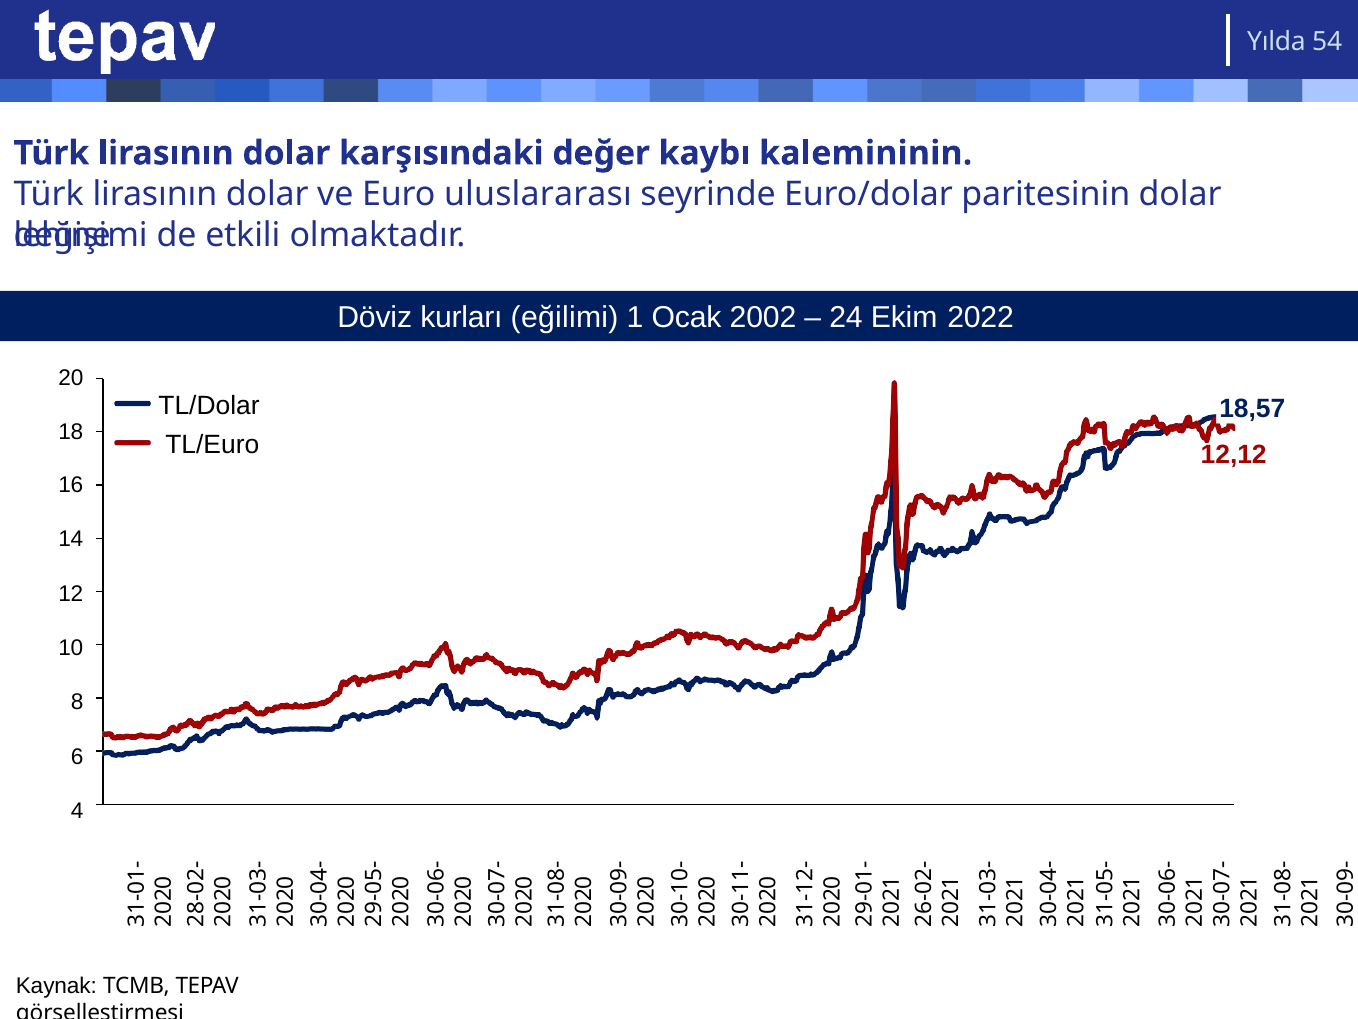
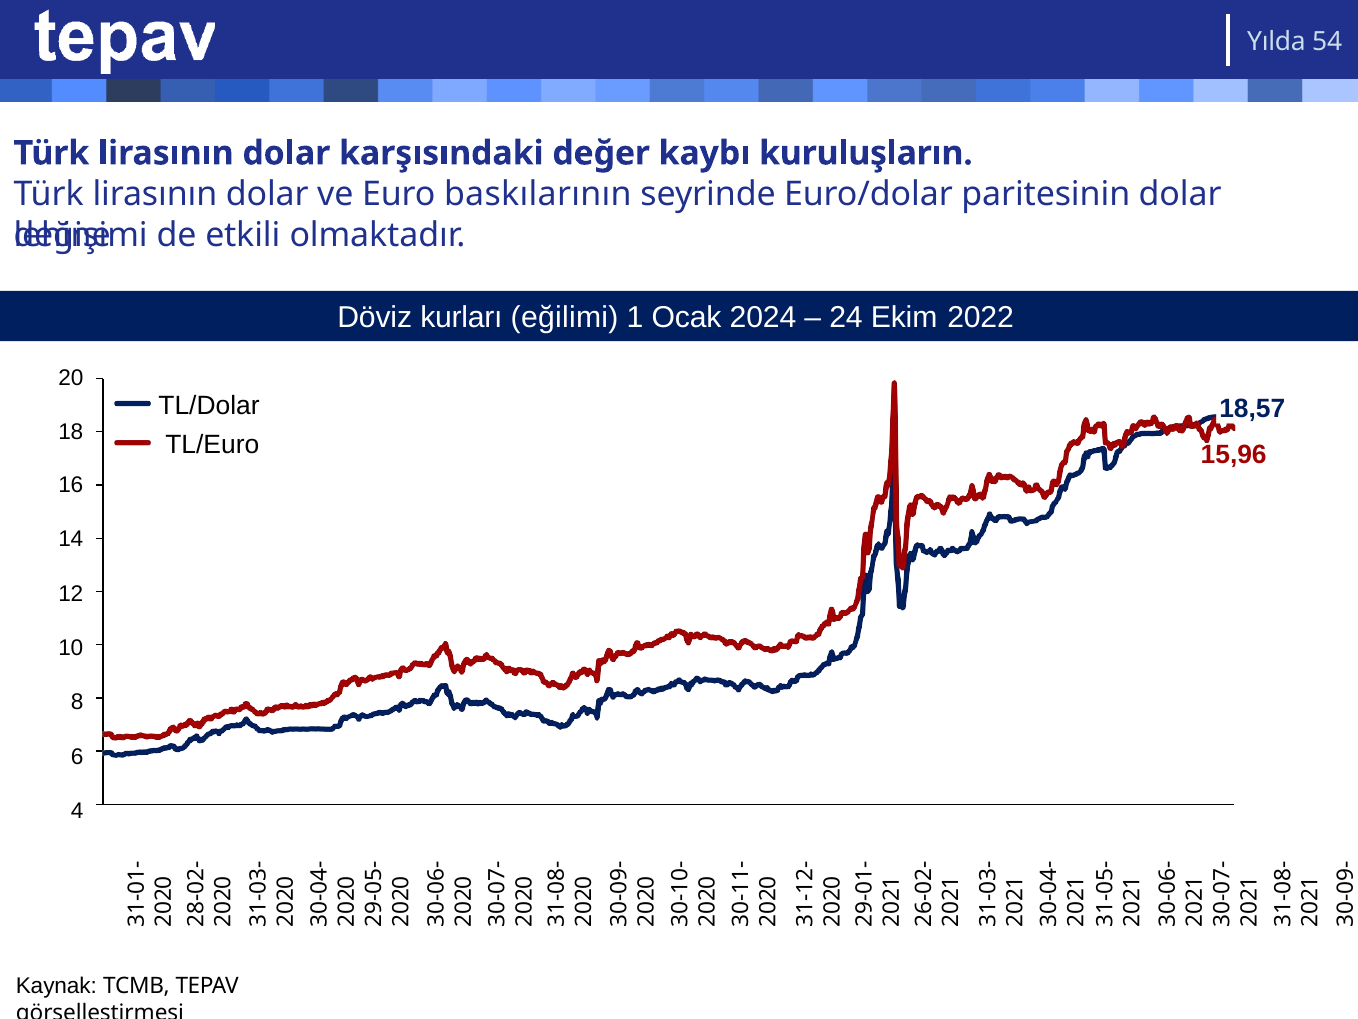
kalemininin: kalemininin -> kuruluşların (866, 153)
uluslararası: uluslararası -> baskılarının (538, 194)
2002: 2002 -> 2024 (763, 317)
12,12: 12,12 -> 15,96 (1234, 454)
